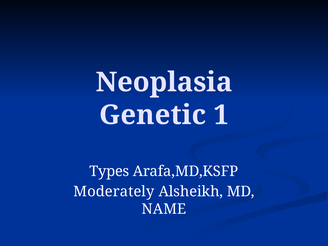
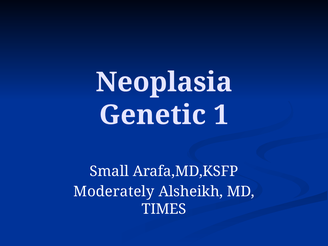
Types: Types -> Small (109, 171)
NAME: NAME -> TIMES (164, 209)
